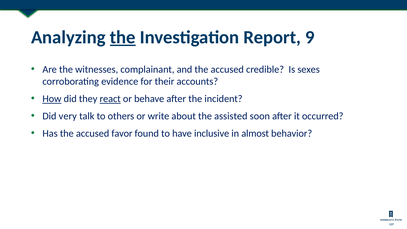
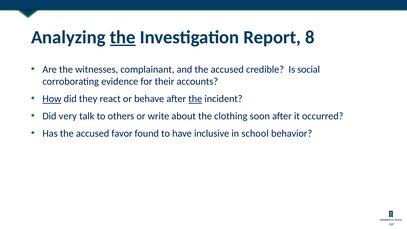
9: 9 -> 8 (310, 37)
sexes: sexes -> social (309, 69)
react underline: present -> none (110, 99)
the underline: none -> present (195, 99)
assisted: assisted -> clothing (231, 116)
almost: almost -> school (255, 133)
